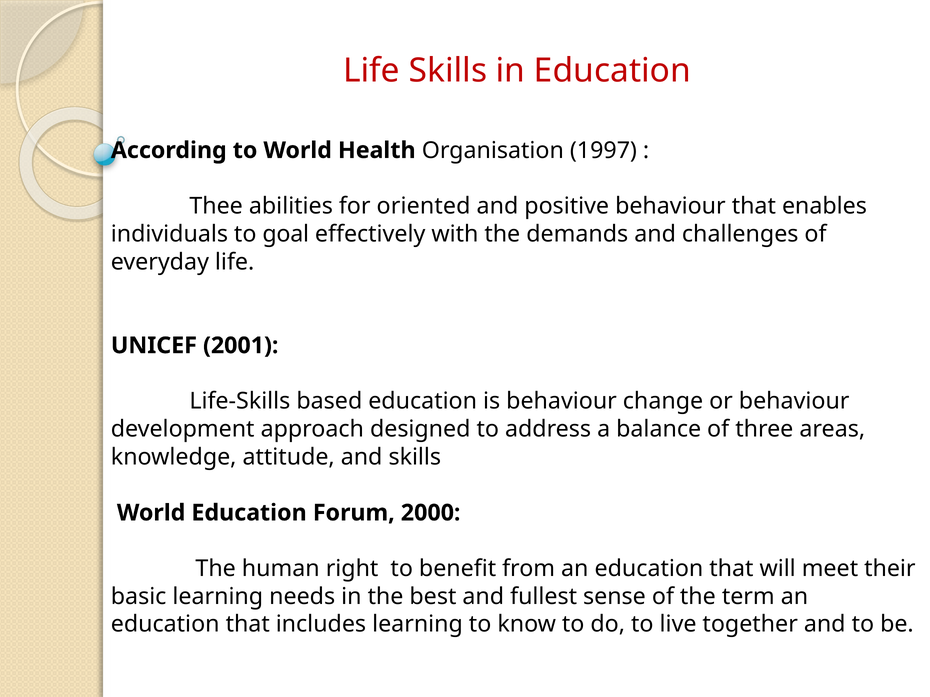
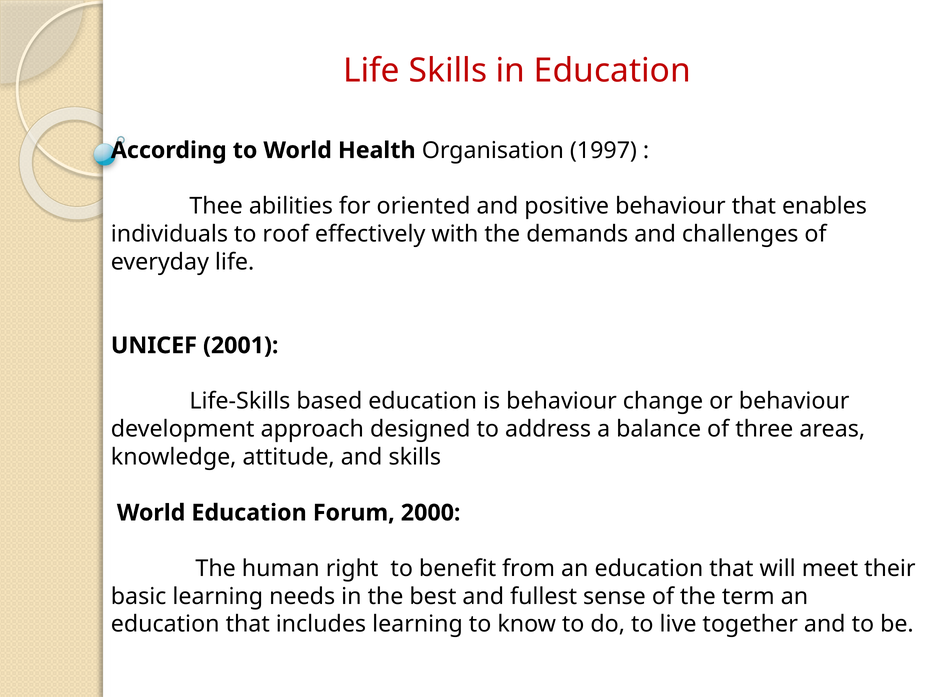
goal: goal -> roof (286, 234)
